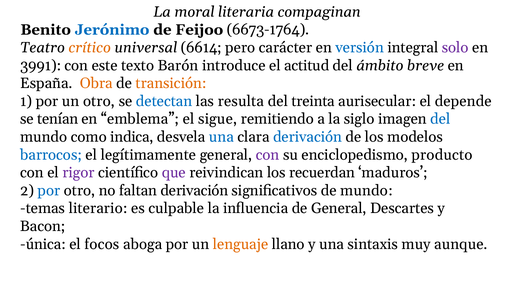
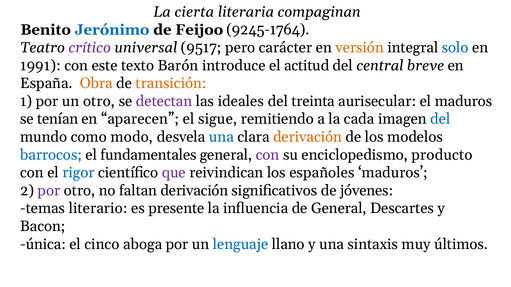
moral: moral -> cierta (194, 12)
6673-1764: 6673-1764 -> 9245-1764 (268, 30)
crítico colour: orange -> purple (90, 48)
6614: 6614 -> 9517 (201, 48)
versión colour: blue -> orange (360, 48)
solo colour: purple -> blue (455, 48)
3991: 3991 -> 1991 (40, 66)
ámbito: ámbito -> central (380, 66)
detectan colour: blue -> purple (164, 101)
resulta: resulta -> ideales (241, 101)
el depende: depende -> maduros (463, 101)
emblema: emblema -> aparecen (140, 119)
siglo: siglo -> cada (359, 119)
indica: indica -> modo (132, 137)
derivación colour: blue -> orange (308, 137)
legítimamente: legítimamente -> fundamentales (148, 155)
rigor colour: purple -> blue (78, 173)
recuerdan: recuerdan -> españoles (322, 173)
por colour: blue -> purple (49, 191)
de mundo: mundo -> jóvenes (367, 191)
culpable: culpable -> presente (176, 209)
focos: focos -> cinco (102, 244)
lenguaje colour: orange -> blue (241, 244)
aunque: aunque -> últimos (461, 244)
